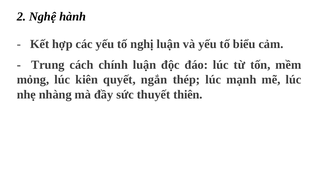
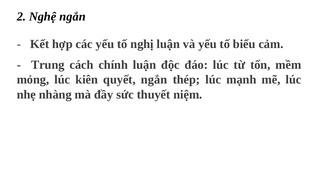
Nghệ hành: hành -> ngắn (73, 17)
thiên: thiên -> niệm (188, 94)
